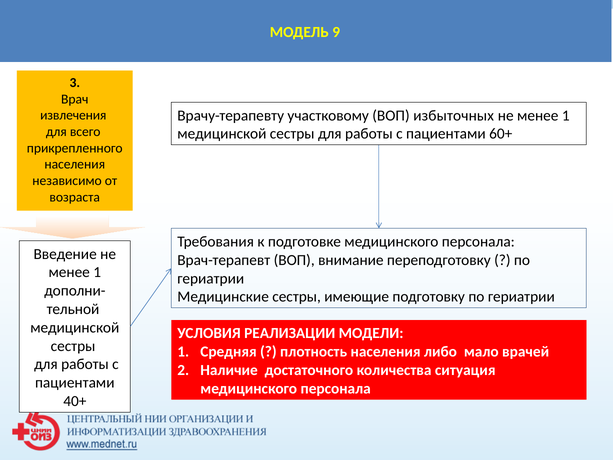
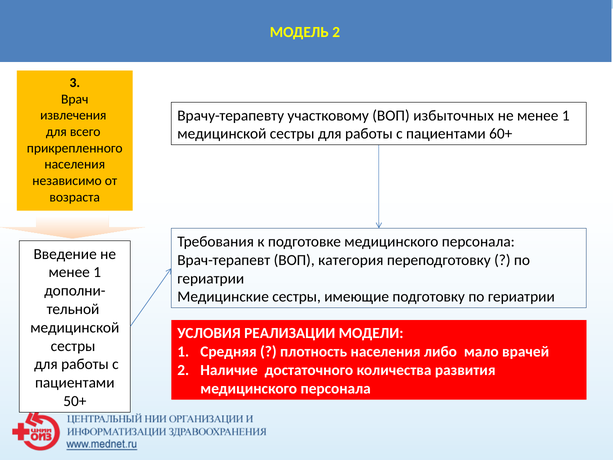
МОДЕЛЬ 9: 9 -> 2 (336, 32)
внимание: внимание -> категория (351, 260)
ситуация: ситуация -> развития (465, 370)
40+: 40+ -> 50+ (75, 401)
